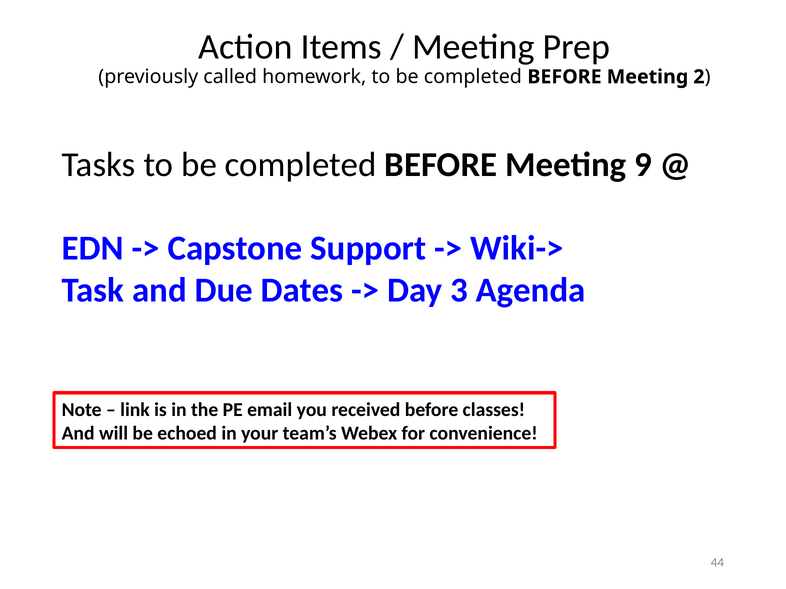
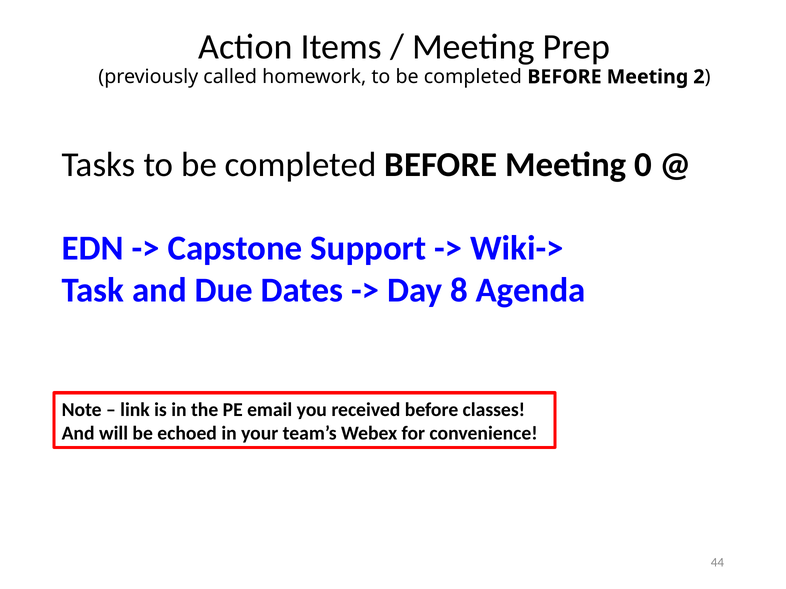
9: 9 -> 0 (643, 165)
3: 3 -> 8 (459, 291)
